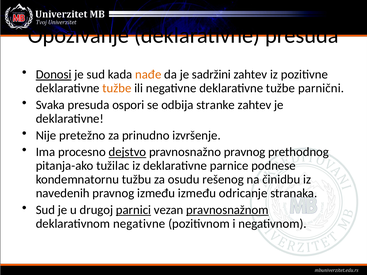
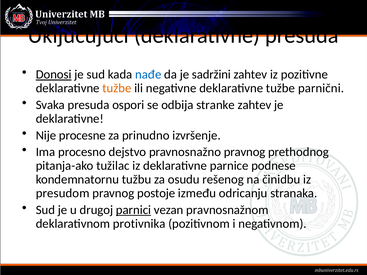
Opozivanje: Opozivanje -> Uključujući (78, 36)
nađe colour: orange -> blue (148, 75)
pretežno: pretežno -> procesne (82, 135)
dejstvo underline: present -> none (127, 152)
navedenih: navedenih -> presudom (63, 193)
pravnog između: između -> postoje (156, 193)
odricanje: odricanje -> odricanju (243, 193)
pravnosnažnom underline: present -> none (227, 210)
deklarativnom negativne: negativne -> protivnika (139, 224)
